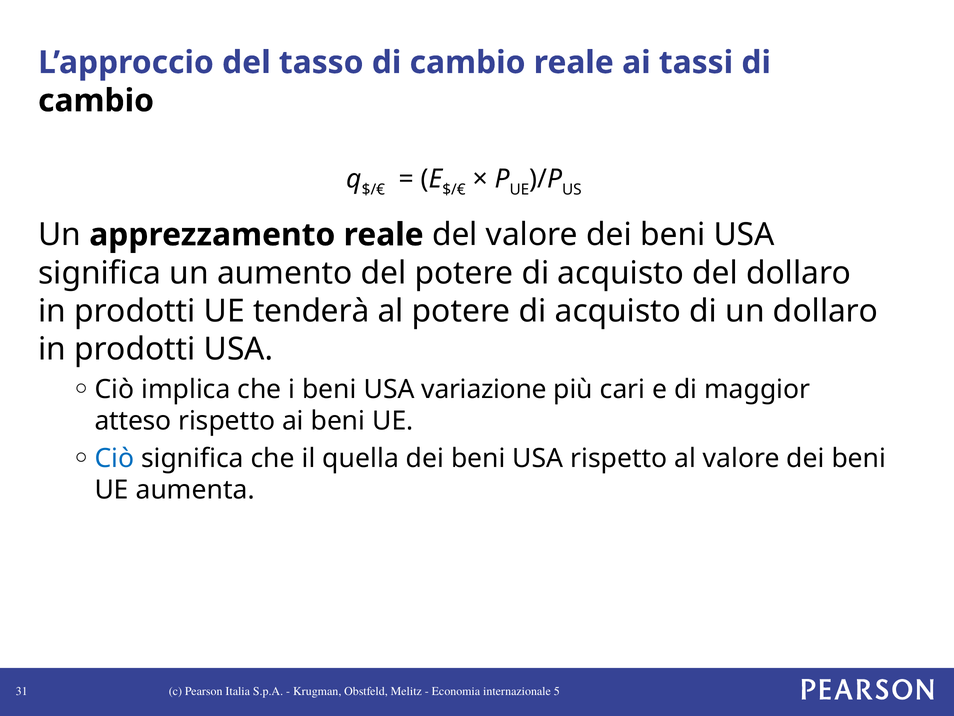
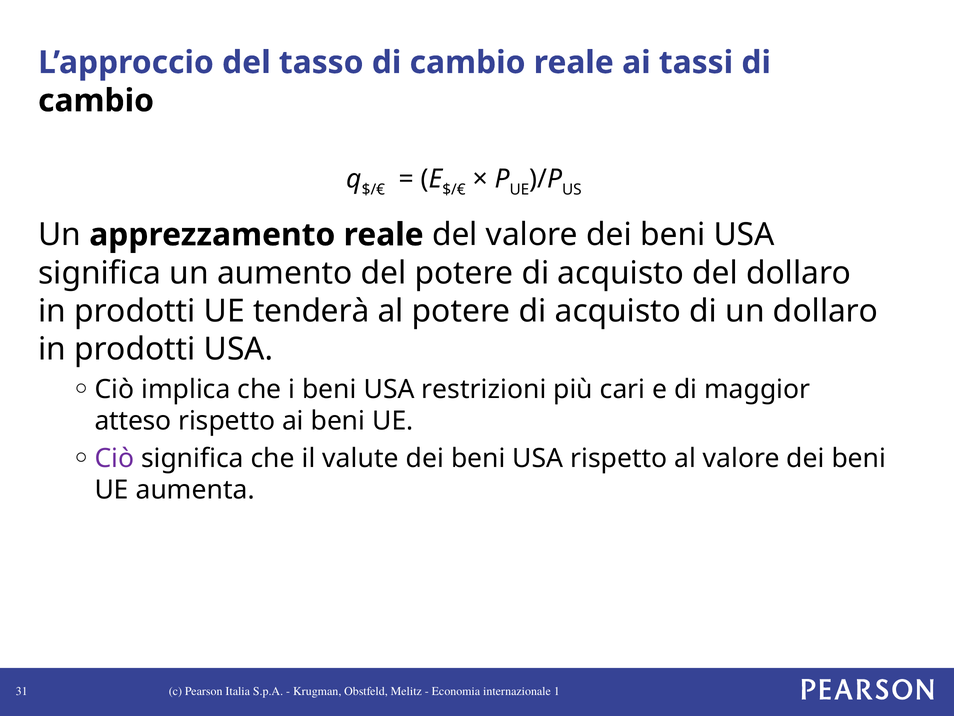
variazione: variazione -> restrizioni (484, 389)
Ciò colour: blue -> purple (114, 458)
quella: quella -> valute (361, 458)
5: 5 -> 1 (557, 691)
